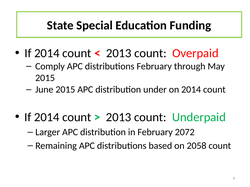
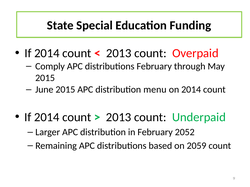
under: under -> menu (155, 90)
2072: 2072 -> 2052 (185, 133)
2058: 2058 -> 2059 (197, 146)
